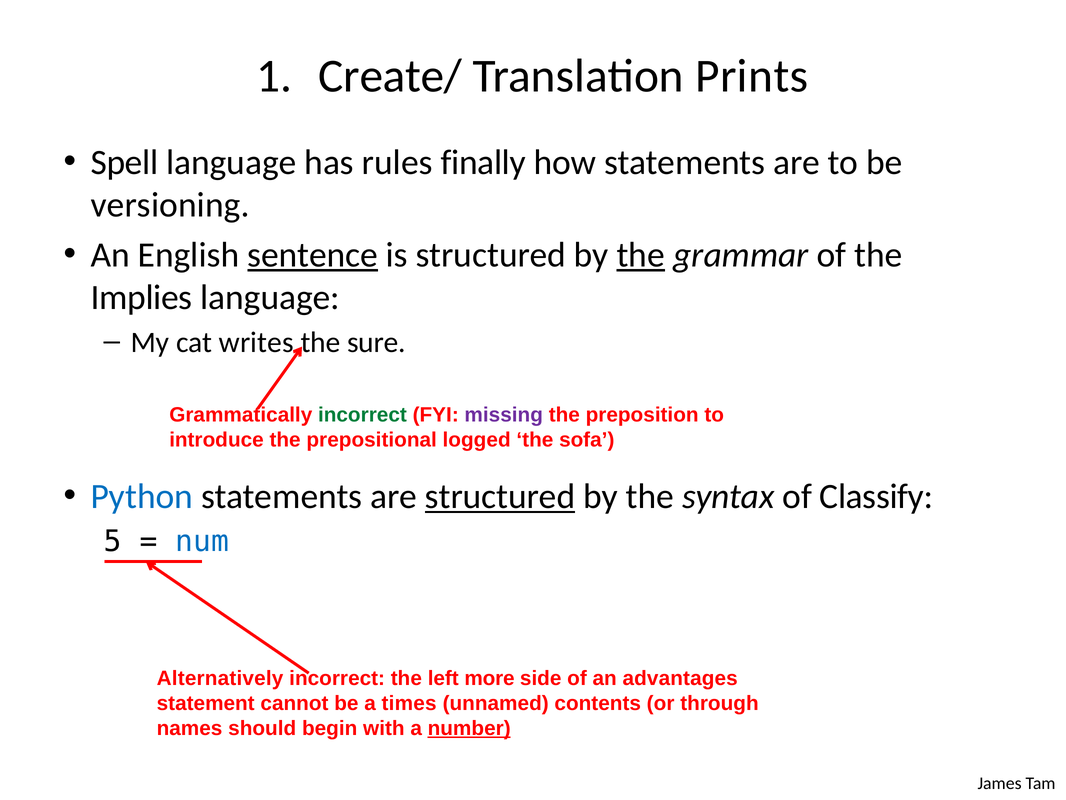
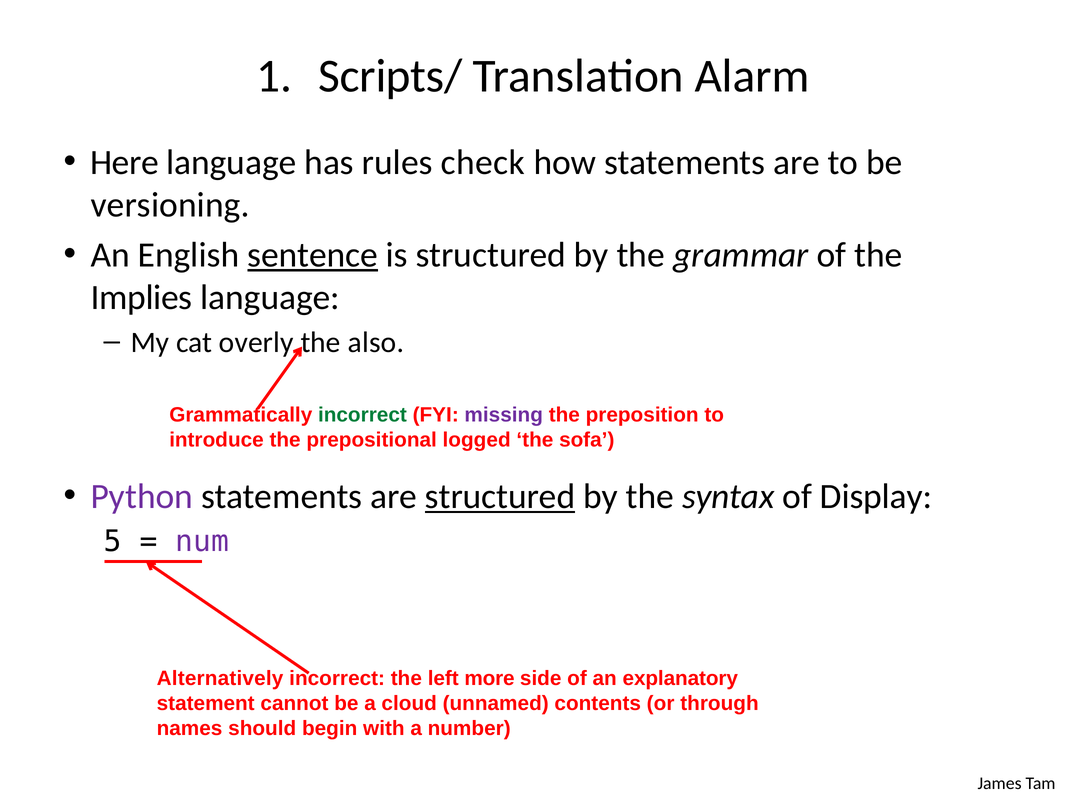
Create/: Create/ -> Scripts/ (390, 76)
Prints: Prints -> Alarm (752, 76)
Spell: Spell -> Here (124, 162)
finally: finally -> check (483, 162)
the underline: present -> none (641, 255)
writes: writes -> overly (256, 342)
sure: sure -> also (376, 342)
Python colour: blue -> purple (142, 496)
Classify: Classify -> Display (876, 496)
num colour: blue -> purple (202, 541)
advantages: advantages -> explanatory (680, 678)
times: times -> cloud (409, 703)
number underline: present -> none (469, 728)
